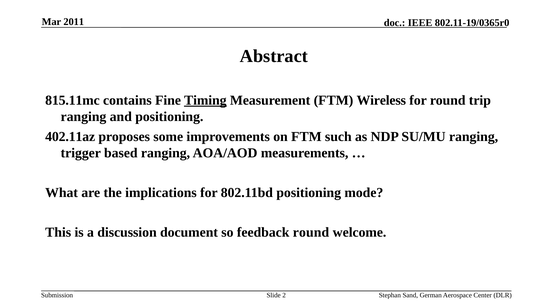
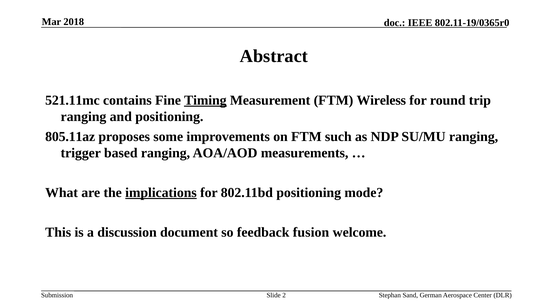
2011: 2011 -> 2018 (74, 22)
815.11mc: 815.11mc -> 521.11mc (72, 100)
402.11az: 402.11az -> 805.11az (70, 137)
implications underline: none -> present (161, 193)
feedback round: round -> fusion (311, 233)
